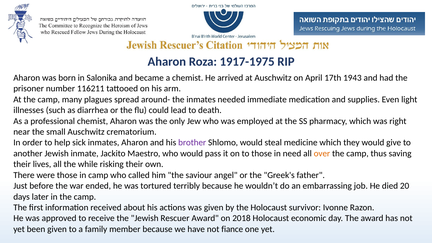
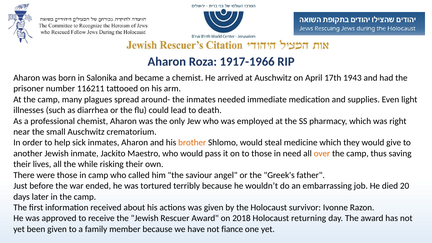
1917-1975: 1917-1975 -> 1917-1966 (247, 62)
brother colour: purple -> orange (192, 143)
economic: economic -> returning (309, 218)
